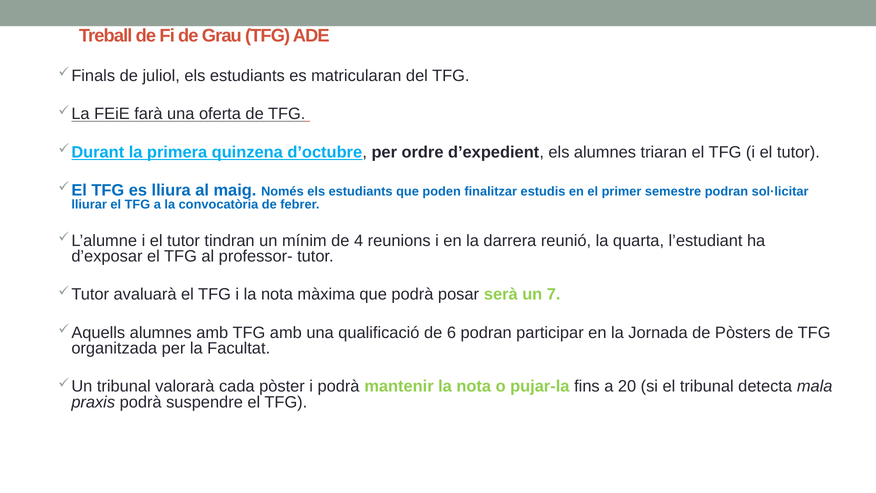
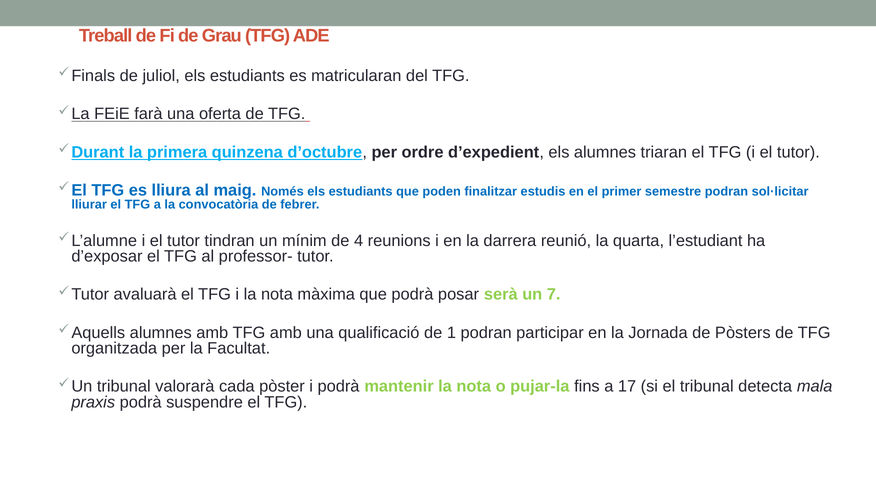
6: 6 -> 1 (451, 332)
20: 20 -> 17 (627, 386)
